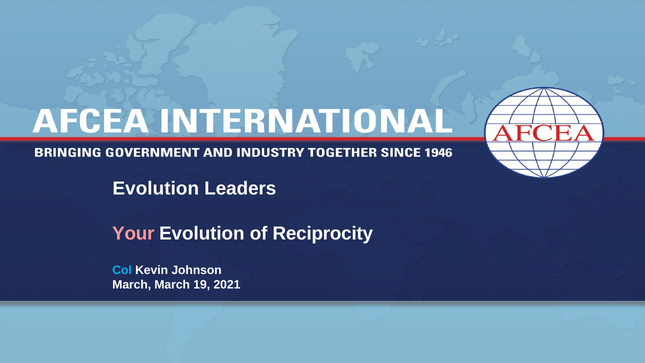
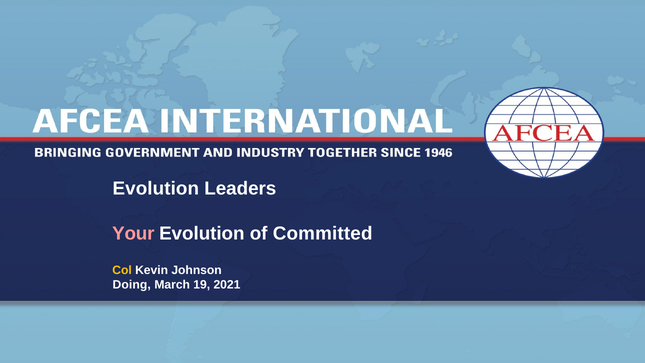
Reciprocity: Reciprocity -> Committed (323, 233)
Col colour: light blue -> yellow (122, 270)
March: March -> Doing (132, 285)
